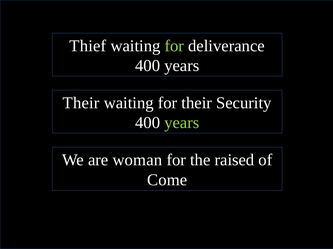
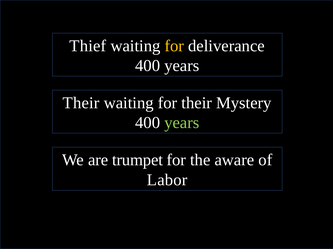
for colour: light green -> yellow (174, 46)
Security: Security -> Mystery (244, 103)
woman: woman -> trumpet (138, 160)
raised: raised -> aware (234, 160)
Come: Come -> Labor (167, 180)
